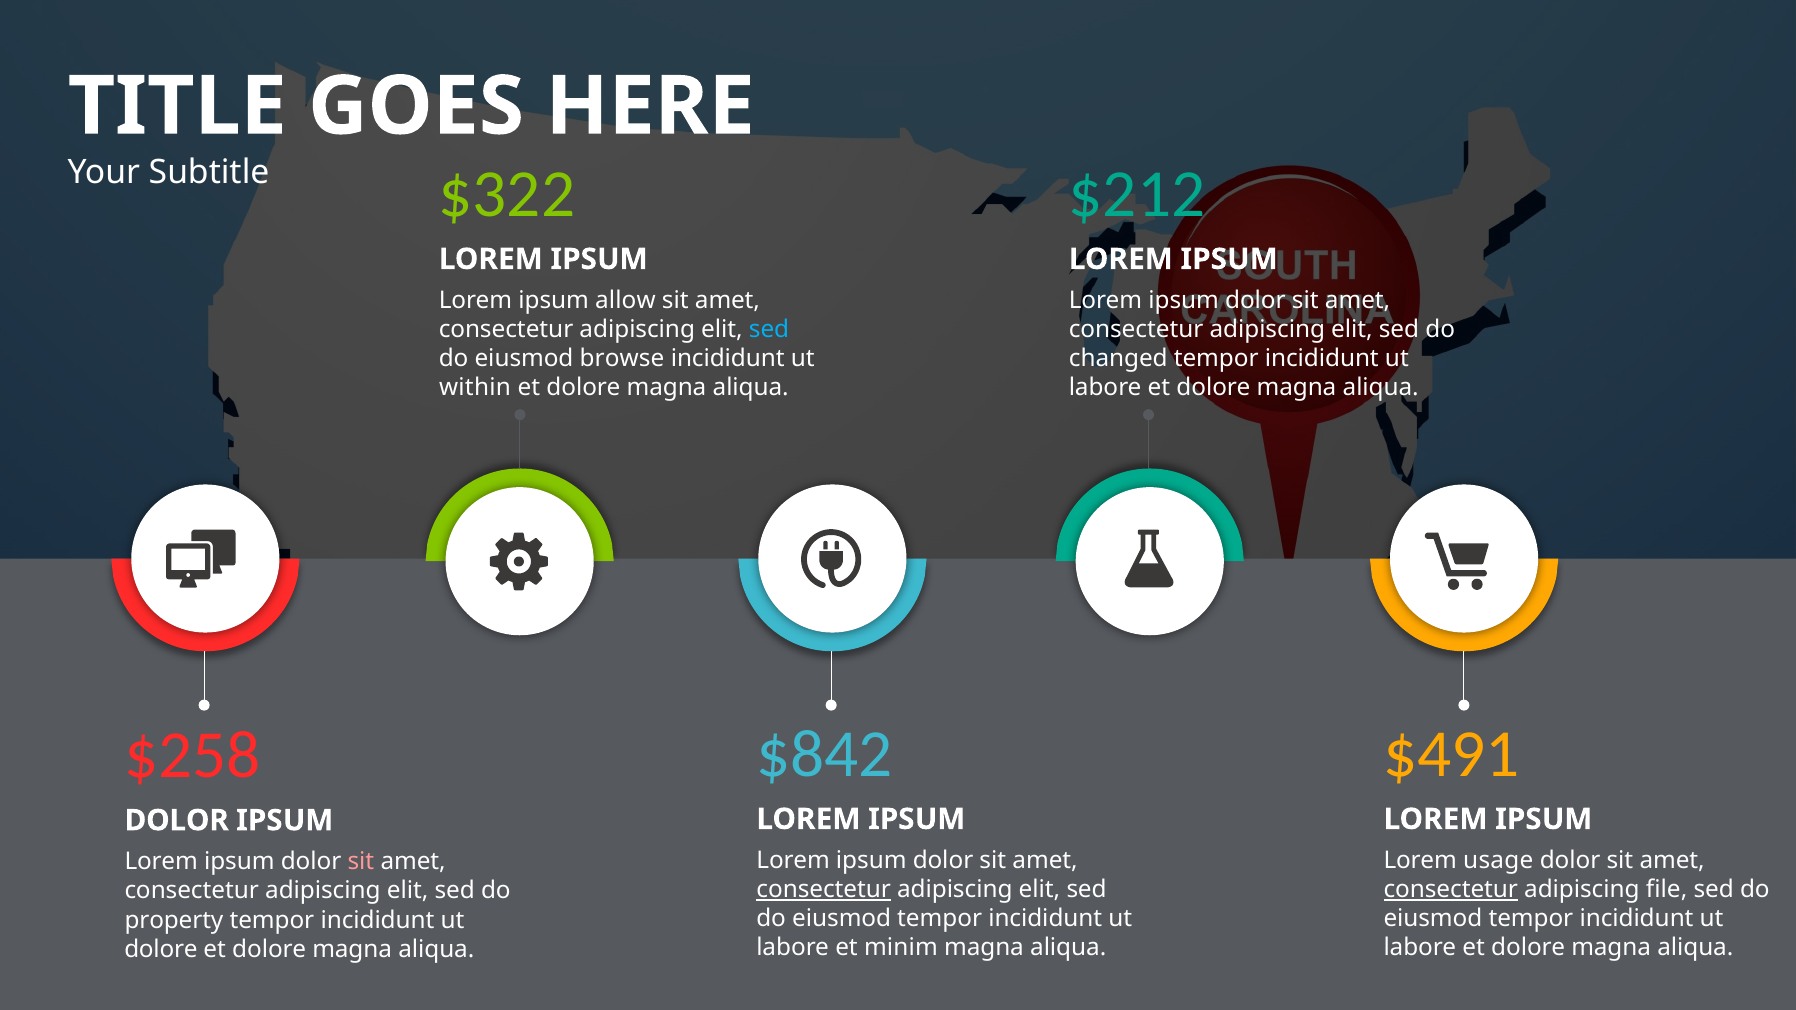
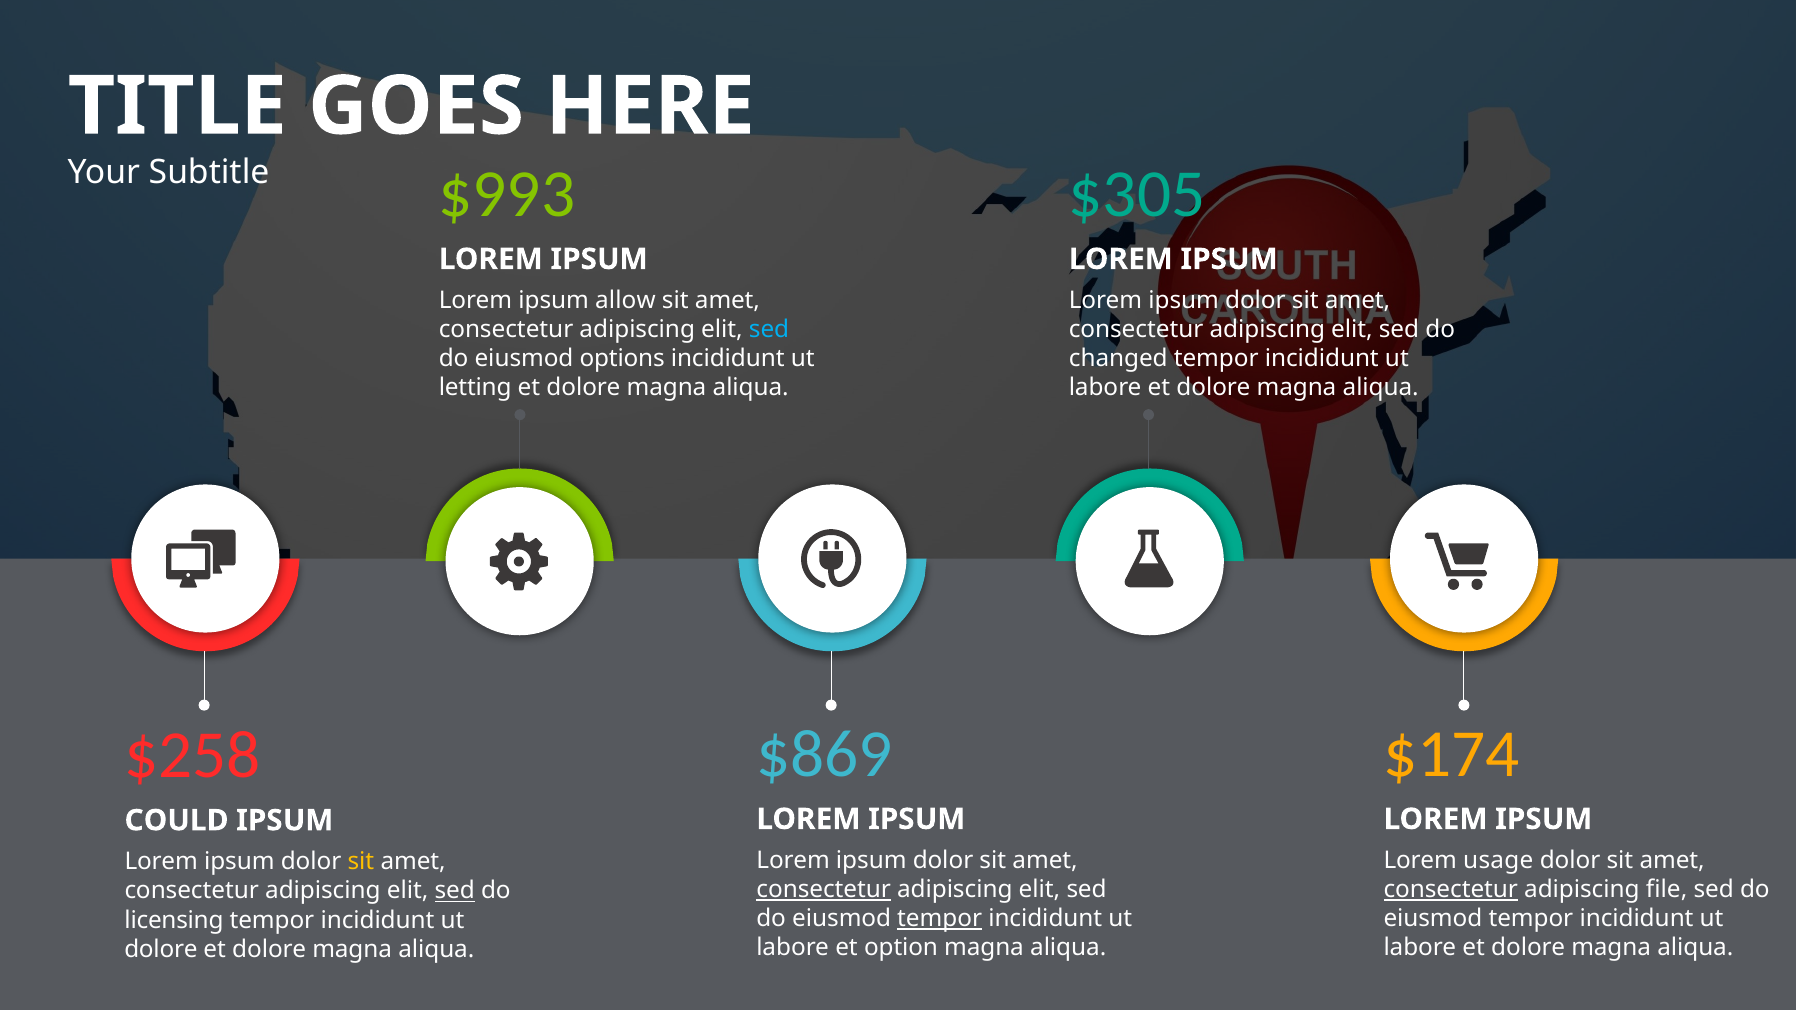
$322: $322 -> $993 (507, 195)
$212: $212 -> $305 (1137, 195)
browse: browse -> options (622, 359)
within: within -> letting (475, 388)
$842: $842 -> $869 (825, 755)
$491: $491 -> $174 (1452, 755)
DOLOR: DOLOR -> COULD (177, 821)
sit colour: pink -> yellow (361, 862)
sed underline: none -> present (455, 891)
tempor underline: none -> present (940, 919)
property: property -> licensing (174, 920)
minim: minim -> option (901, 948)
